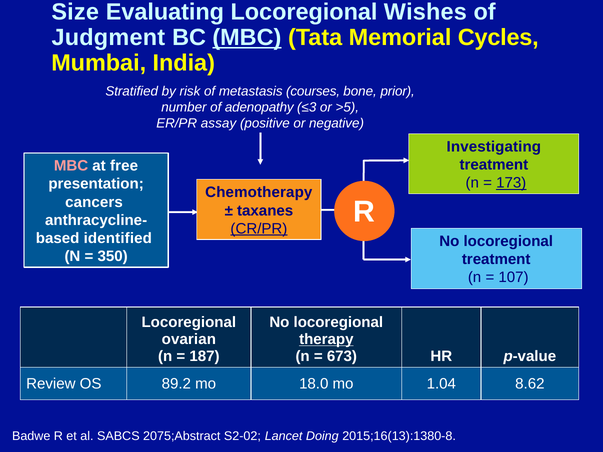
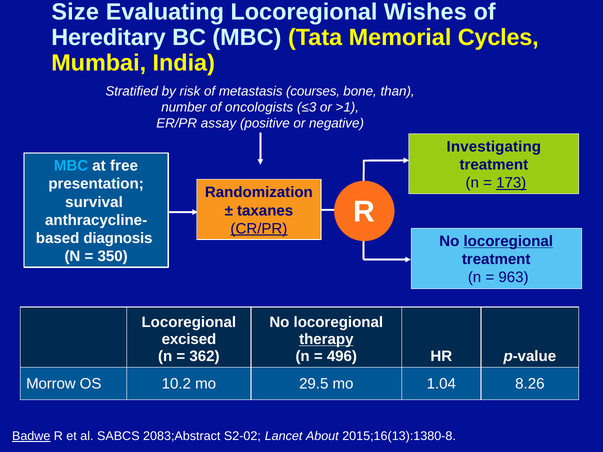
Judgment: Judgment -> Hereditary (109, 38)
MBC underline: present -> none (247, 38)
prior: prior -> than (398, 91)
adenopathy: adenopathy -> oncologists (259, 107)
>5: >5 -> >1 (347, 107)
MBC colour: pink -> light blue (71, 166)
Chemotherapy: Chemotherapy -> Randomization (259, 193)
cancers: cancers -> survival (94, 202)
identified: identified -> diagnosis (118, 238)
locoregional underline: none -> present (508, 241)
107: 107 -> 963 (514, 278)
ovarian: ovarian -> excised (189, 339)
187: 187 -> 362 (204, 356)
673: 673 -> 496 (342, 356)
Review: Review -> Morrow (51, 384)
89.2: 89.2 -> 10.2 (176, 384)
18.0: 18.0 -> 29.5 (314, 384)
8.62: 8.62 -> 8.26 (530, 384)
Badwe underline: none -> present (31, 436)
2075;Abstract: 2075;Abstract -> 2083;Abstract (182, 436)
Doing: Doing -> About (322, 436)
